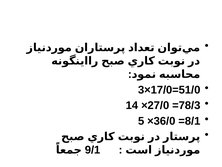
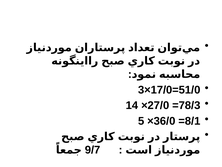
9/1: 9/1 -> 9/7 (93, 150)
